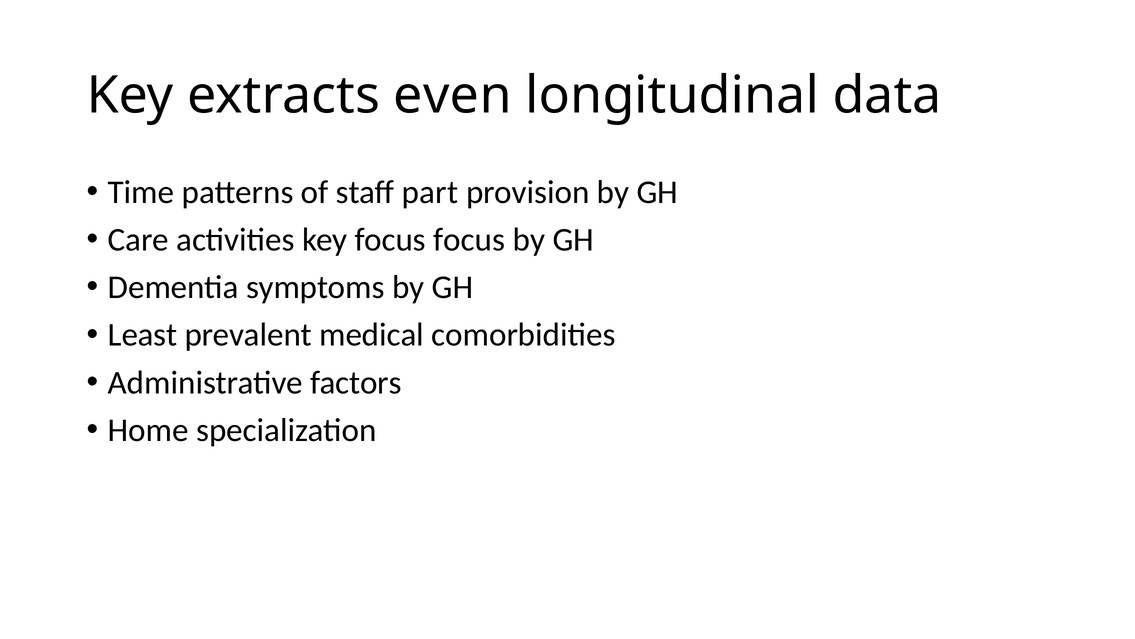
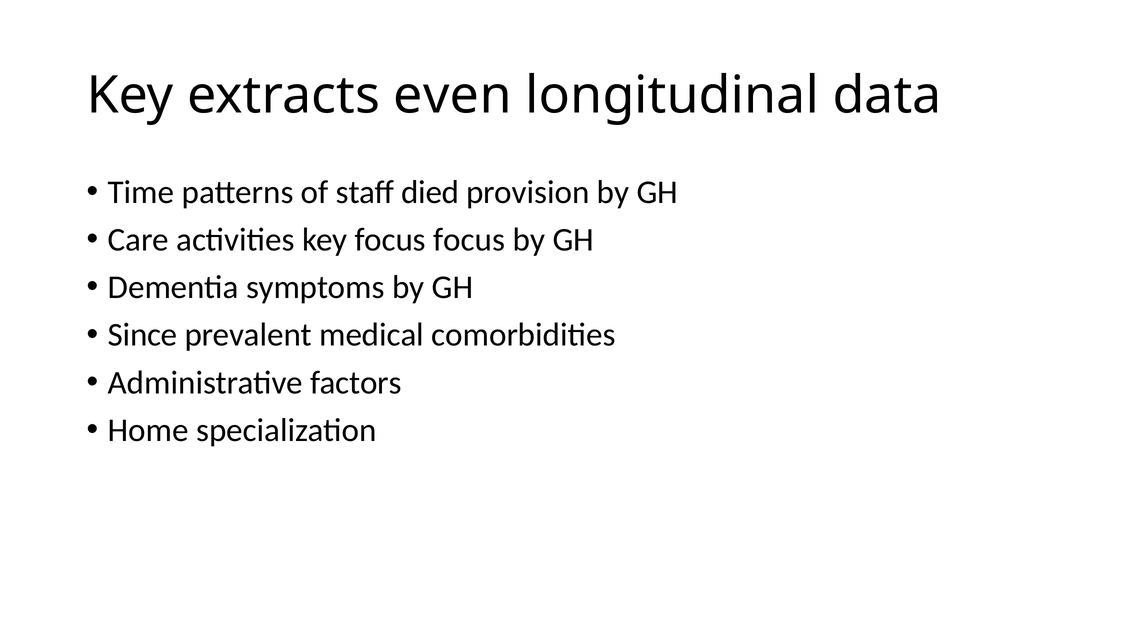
part: part -> died (430, 192)
Least: Least -> Since (143, 335)
